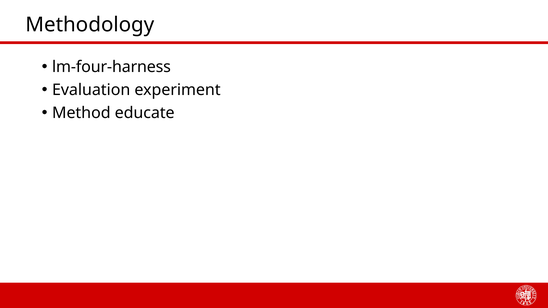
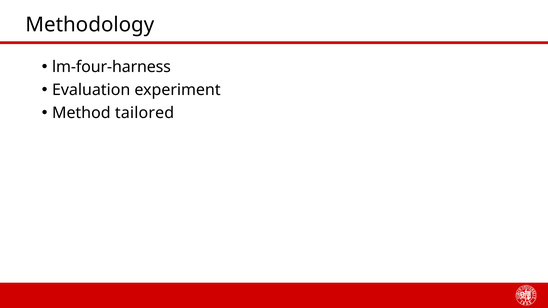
educate: educate -> tailored (145, 113)
